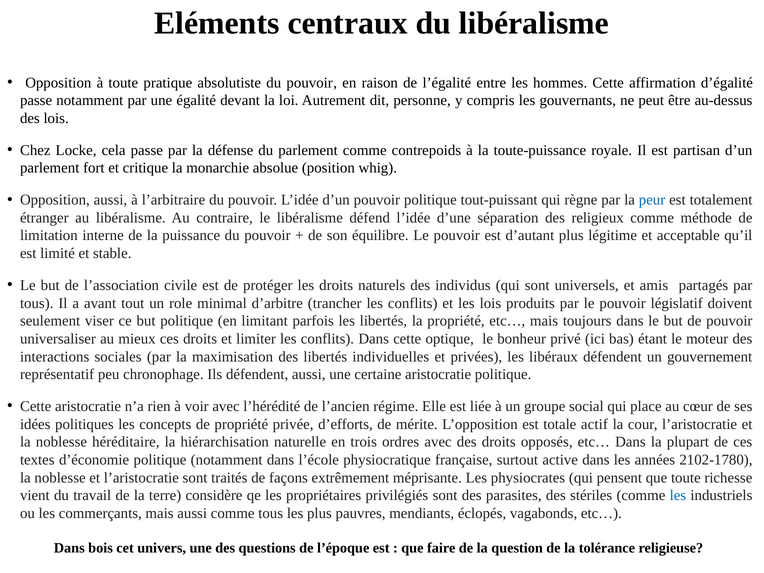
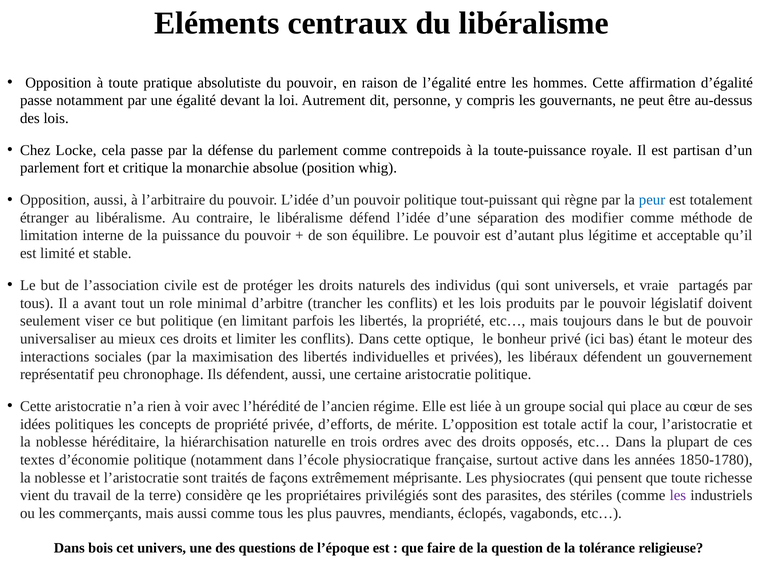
religieux: religieux -> modifier (598, 218)
amis: amis -> vraie (654, 285)
2102-1780: 2102-1780 -> 1850-1780 (716, 460)
les colour: blue -> purple (678, 495)
